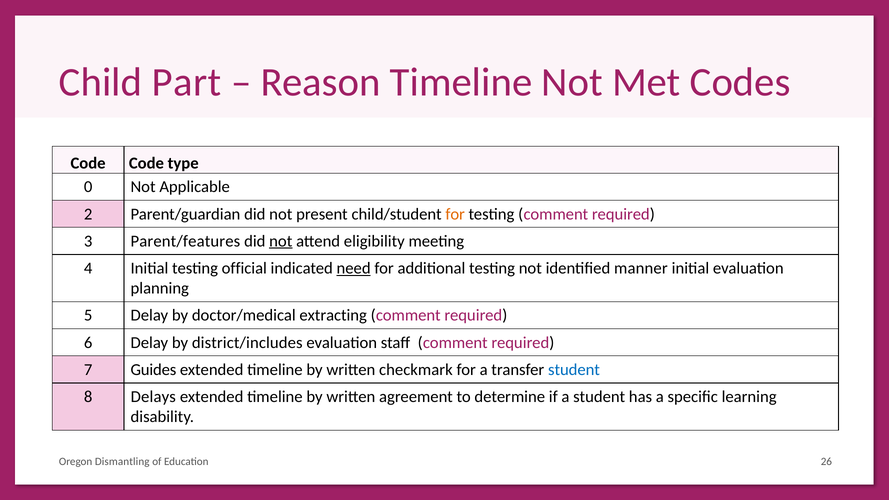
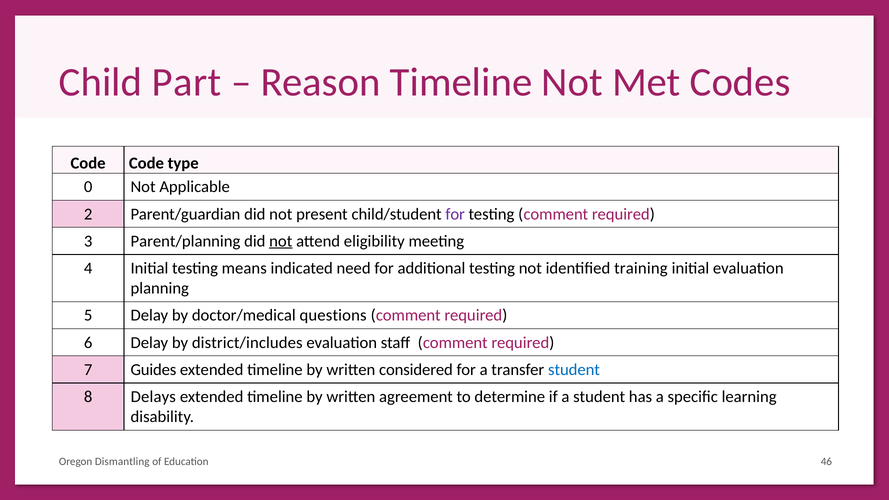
for colour: orange -> purple (455, 214)
Parent/features: Parent/features -> Parent/planning (185, 241)
official: official -> means (244, 268)
need underline: present -> none (354, 268)
manner: manner -> training (641, 268)
extracting: extracting -> questions (333, 316)
checkmark: checkmark -> considered (416, 370)
26: 26 -> 46 (826, 462)
